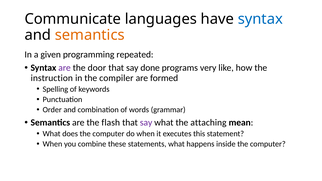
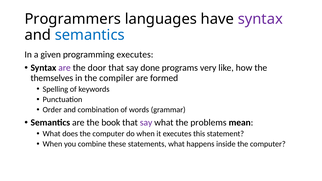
Communicate: Communicate -> Programmers (73, 19)
syntax colour: blue -> purple (260, 19)
semantics colour: orange -> blue (90, 35)
programming repeated: repeated -> executes (135, 54)
instruction: instruction -> themselves (52, 78)
flash: flash -> book (111, 123)
attaching: attaching -> problems (208, 123)
